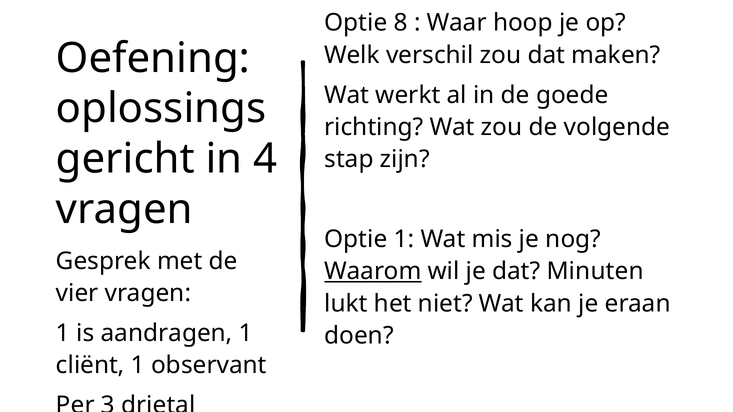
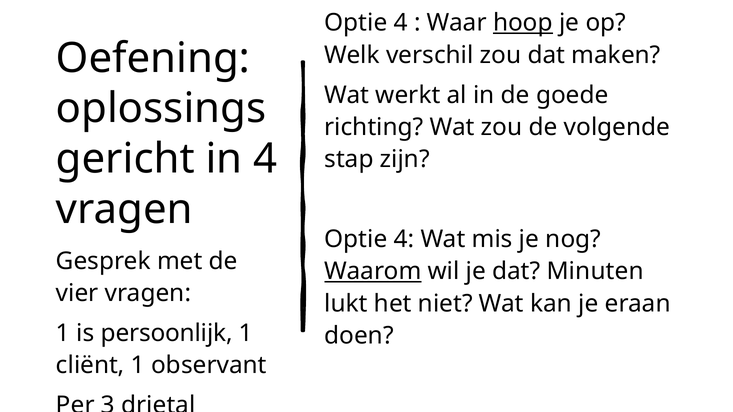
8: 8 -> 4 (401, 23)
hoop underline: none -> present (523, 23)
1: 1 -> 4 (404, 239)
aandragen: aandragen -> persoonlijk (167, 333)
